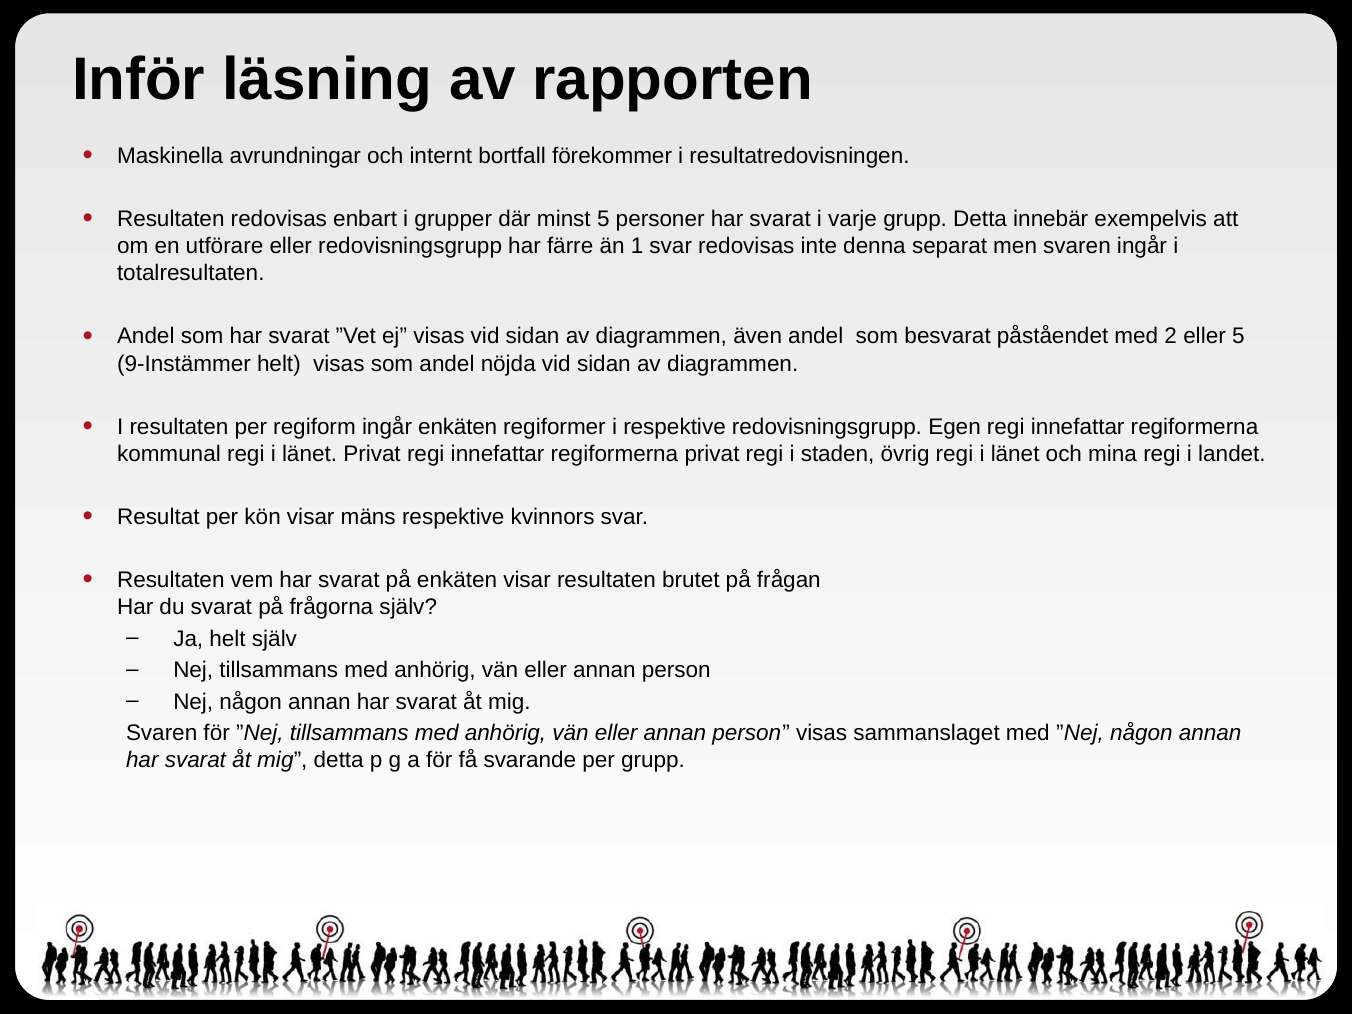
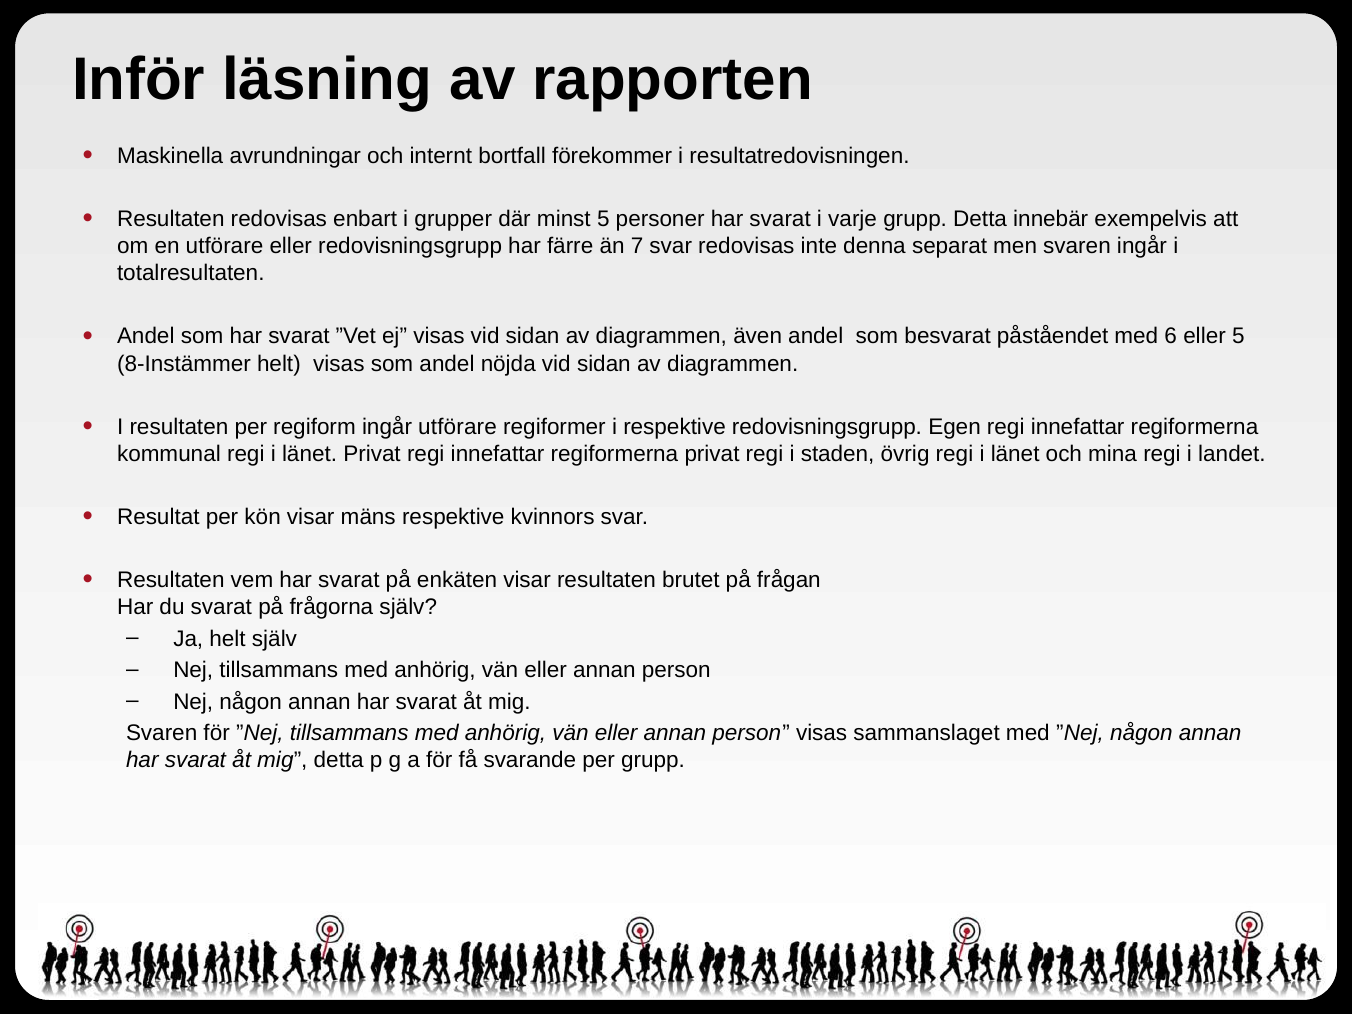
1: 1 -> 7 (637, 246)
2: 2 -> 6 (1171, 337)
9-Instämmer: 9-Instämmer -> 8-Instämmer (184, 364)
ingår enkäten: enkäten -> utförare (458, 427)
